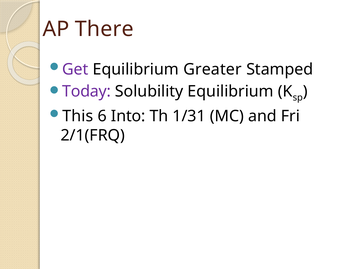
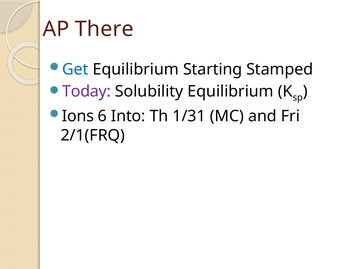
Get colour: purple -> blue (75, 69)
Greater: Greater -> Starting (213, 69)
This: This -> Ions (78, 116)
